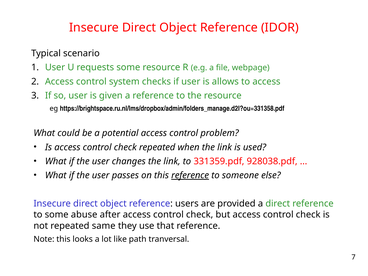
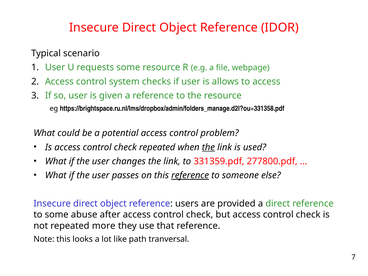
the underline: none -> present (208, 147)
928038.pdf: 928038.pdf -> 277800.pdf (272, 161)
same: same -> more (104, 226)
